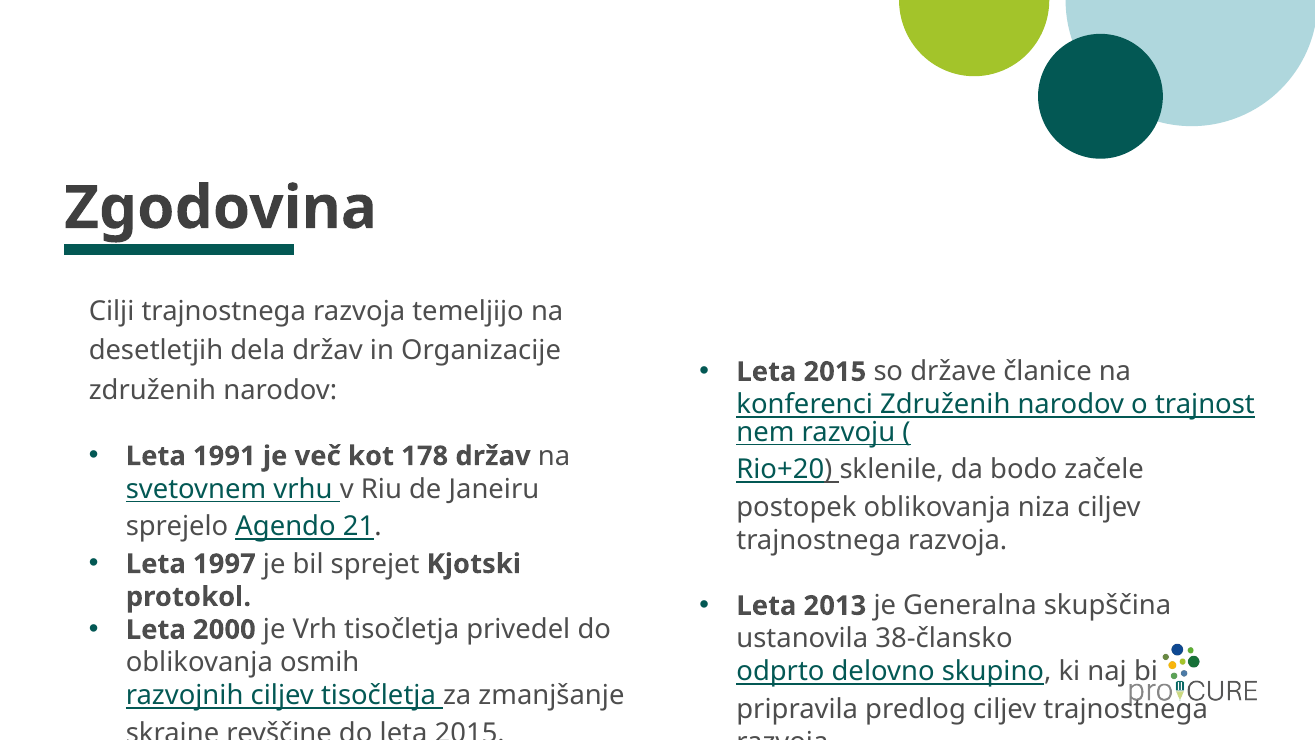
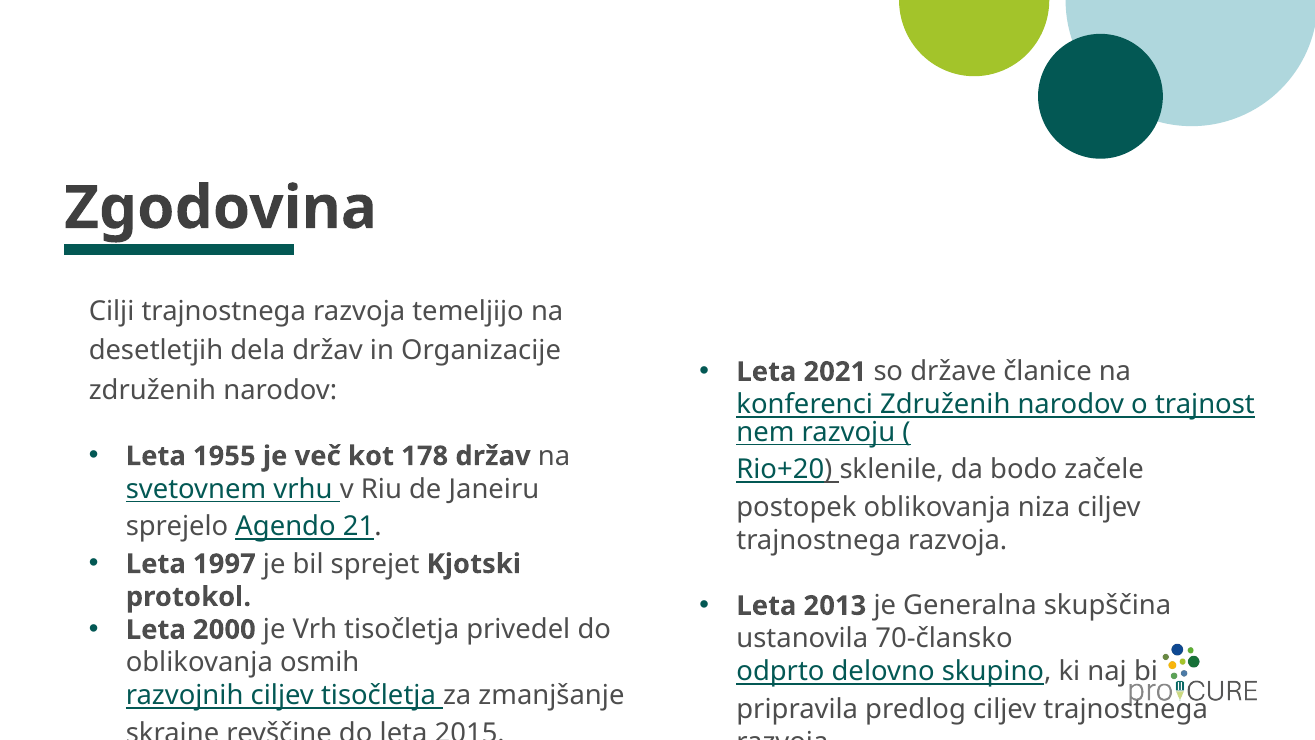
2015: 2015 -> 2021 (835, 372)
1991: 1991 -> 1955 (224, 456)
38-člansko: 38-člansko -> 70-člansko (944, 638)
